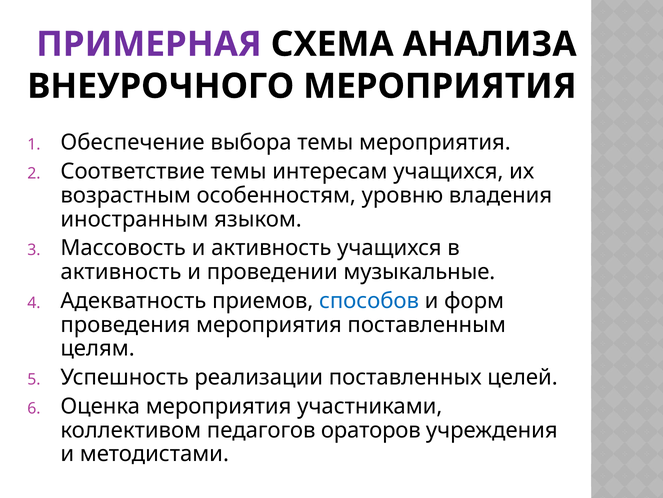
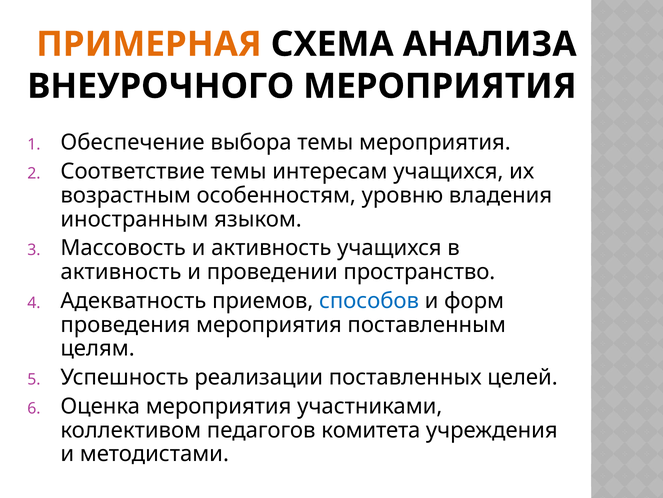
ПРИМЕРНАЯ colour: purple -> orange (149, 44)
музыкальные: музыкальные -> пространство (419, 272)
ораторов: ораторов -> комитета (371, 430)
